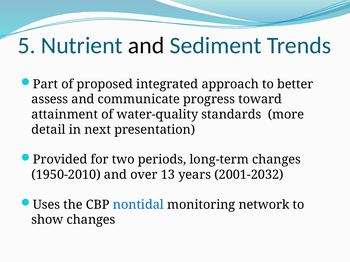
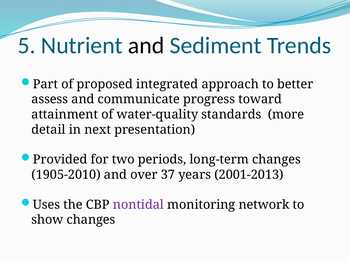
1950-2010: 1950-2010 -> 1905-2010 (66, 175)
13: 13 -> 37 (168, 175)
2001-2032: 2001-2032 -> 2001-2013 (249, 175)
nontidal colour: blue -> purple (138, 205)
